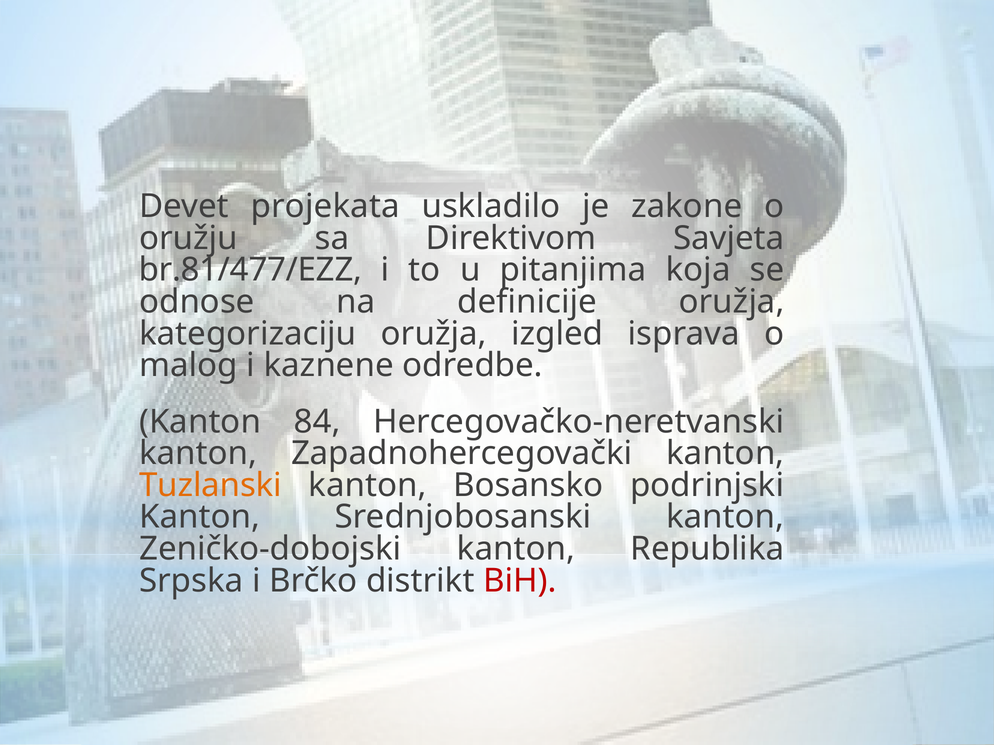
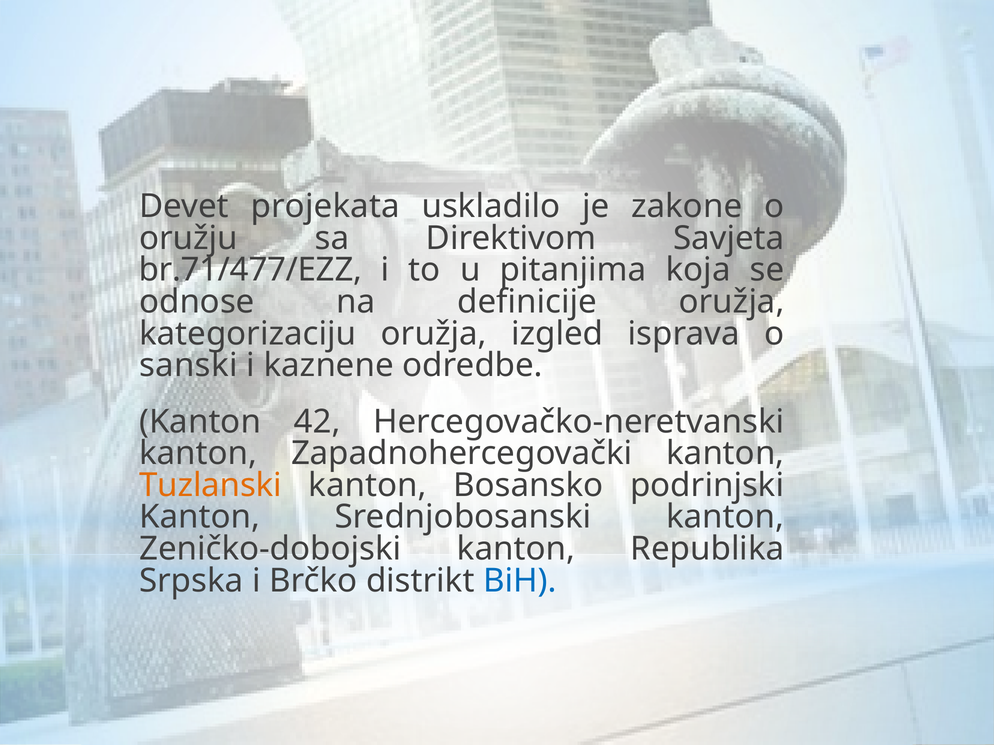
br.81/477/EZZ: br.81/477/EZZ -> br.71/477/EZZ (250, 270)
malog: malog -> sanski (188, 366)
84: 84 -> 42 (317, 422)
BiH colour: red -> blue (520, 581)
